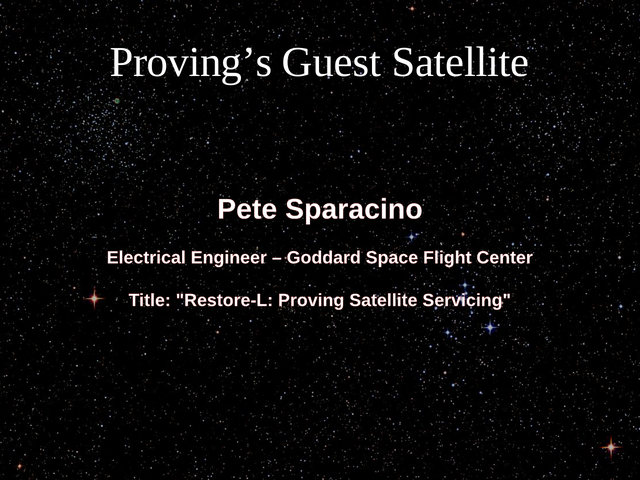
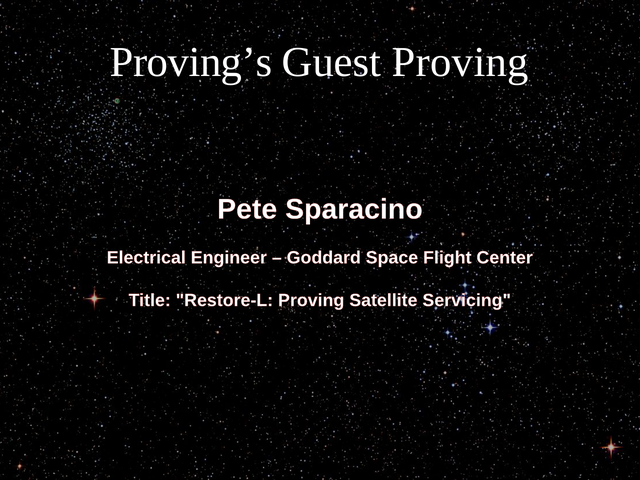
Guest Satellite: Satellite -> Proving (460, 62)
